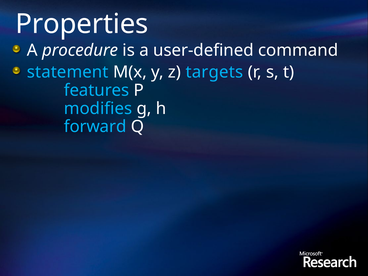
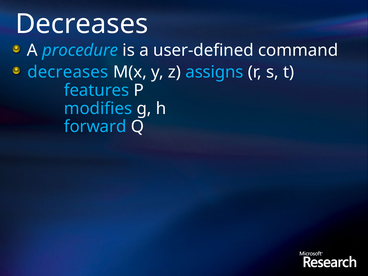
Properties: Properties -> Decreases (82, 24)
procedure colour: white -> light blue (80, 50)
statement: statement -> decreases (68, 72)
targets: targets -> assigns (214, 72)
